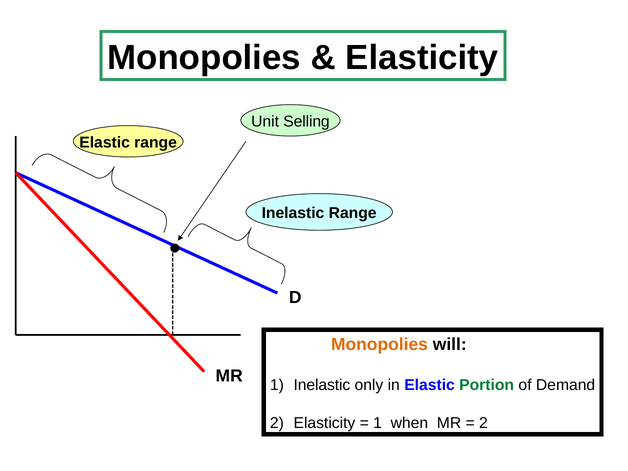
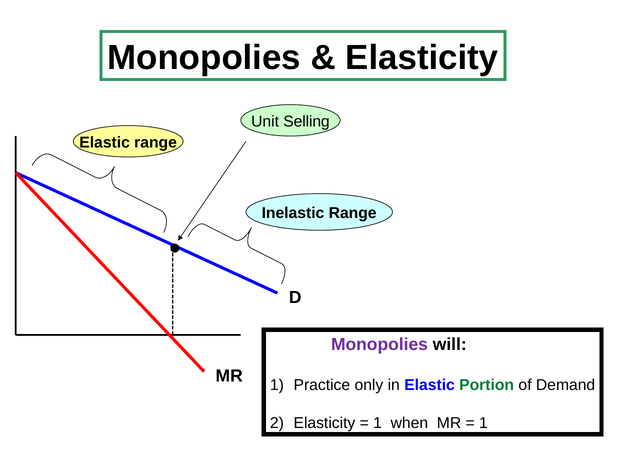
Monopolies colour: orange -> purple (379, 344)
1 Inelastic: Inelastic -> Practice (322, 385)
2: 2 -> 1 (483, 423)
